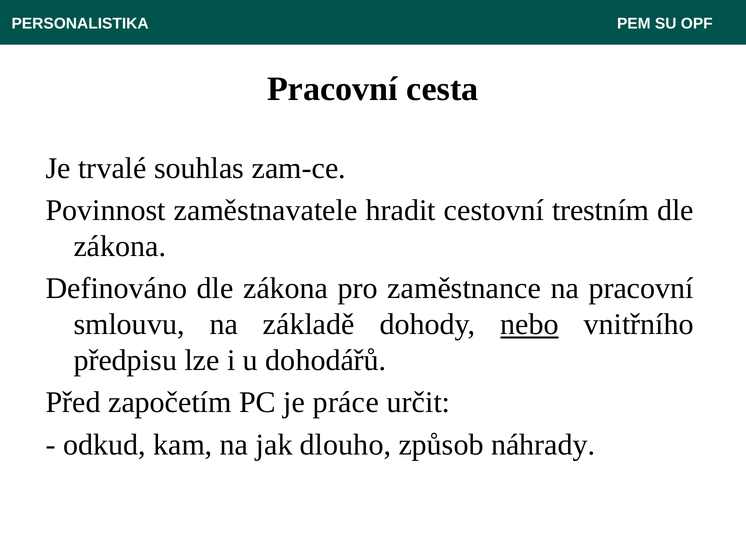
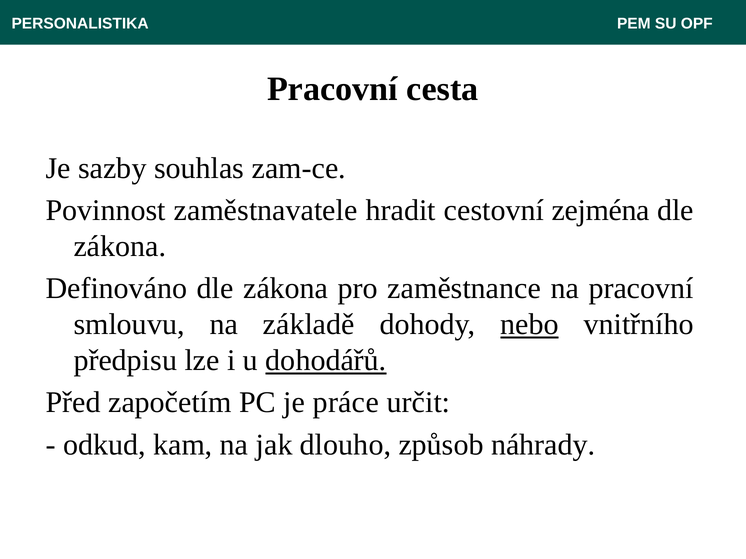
trvalé: trvalé -> sazby (112, 168)
trestním: trestním -> zejména (601, 211)
dohodářů underline: none -> present (326, 361)
